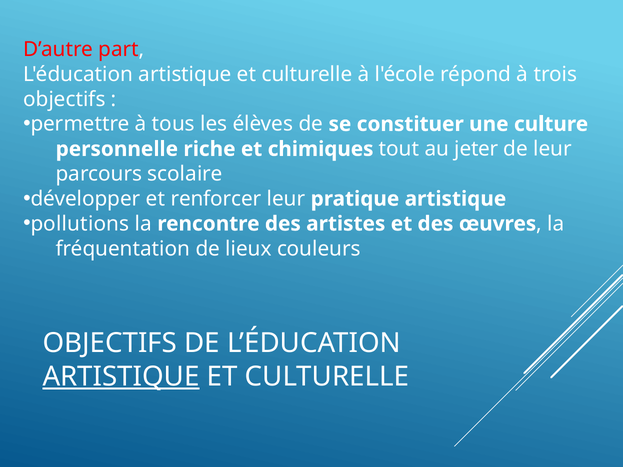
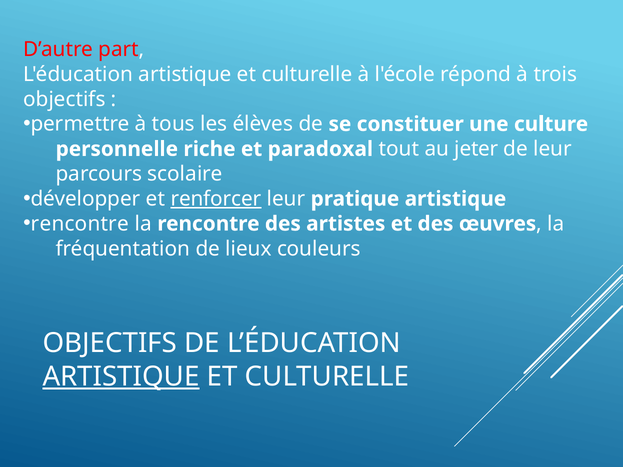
chimiques: chimiques -> paradoxal (320, 149)
renforcer underline: none -> present (216, 199)
pollutions: pollutions -> rencontre (80, 224)
